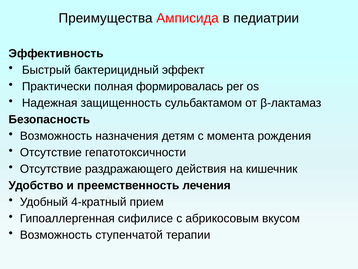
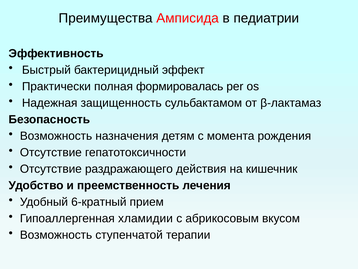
4-кратный: 4-кратный -> 6-кратный (99, 202)
сифилисе: сифилисе -> хламидии (145, 218)
